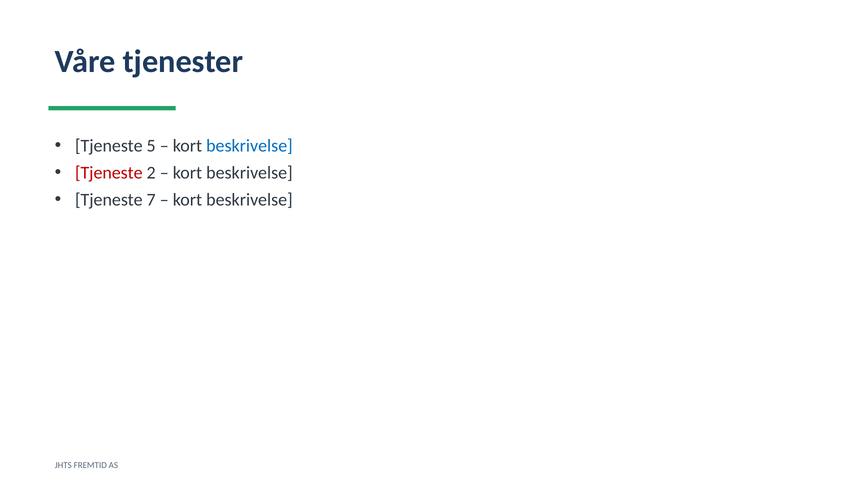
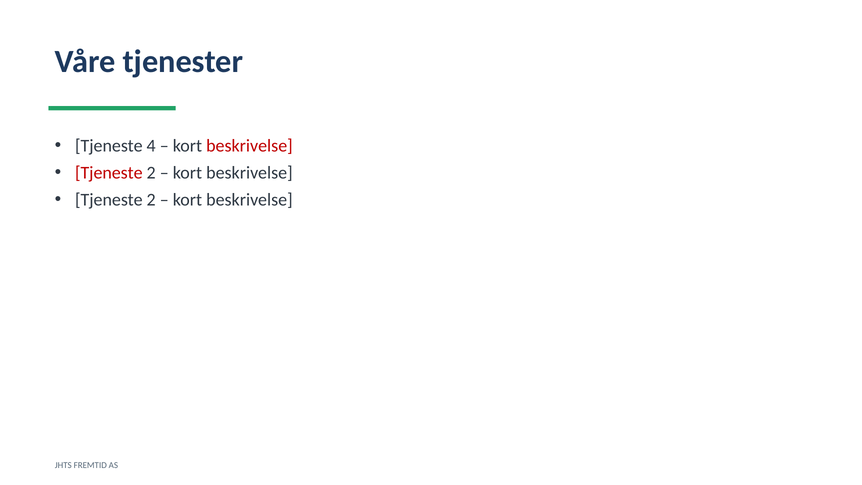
5: 5 -> 4 (151, 146)
beskrivelse colour: blue -> red (249, 146)
7: 7 -> 2 (151, 200)
